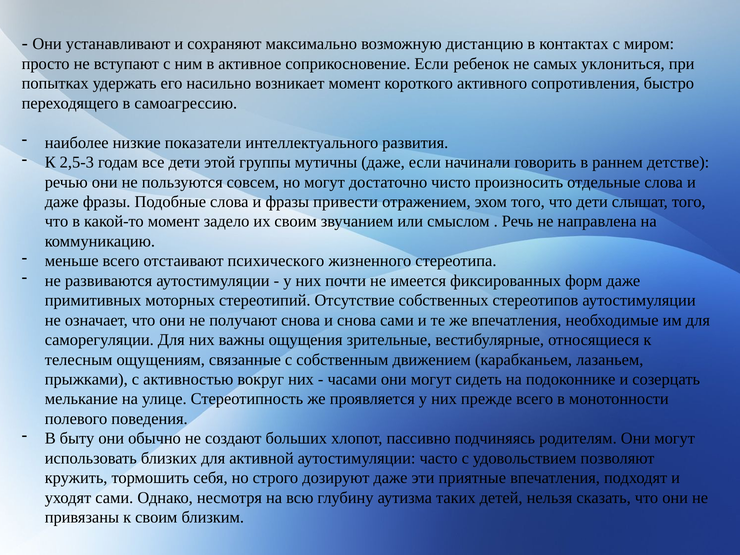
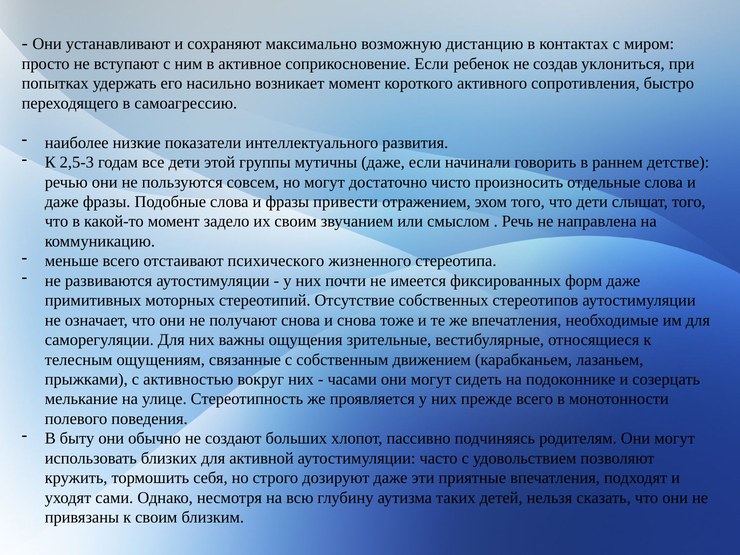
самых: самых -> создав (555, 64)
снова сами: сами -> тоже (397, 320)
